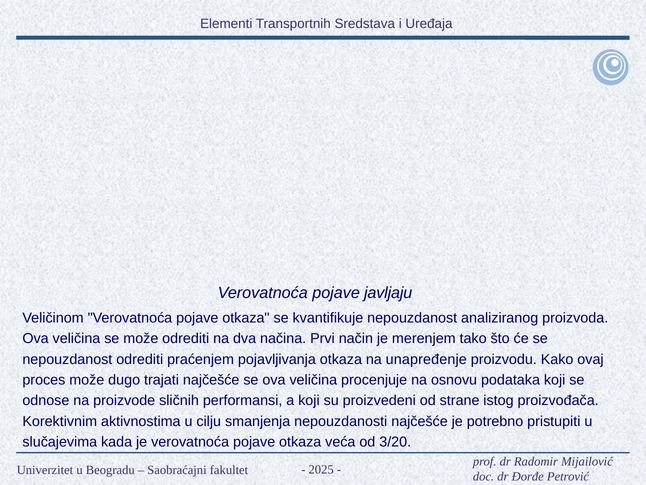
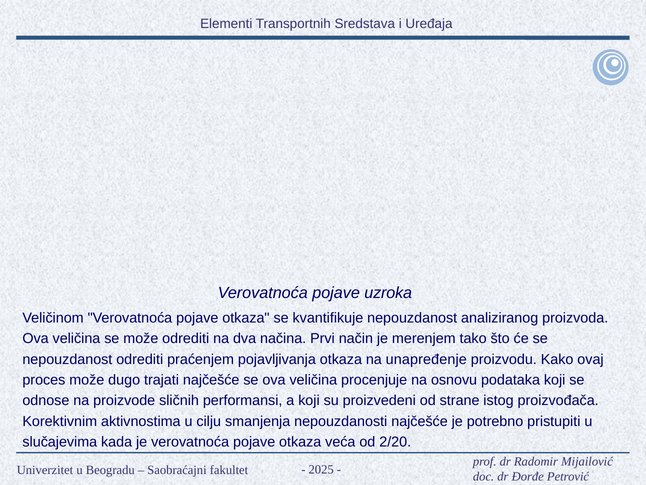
javljaju: javljaju -> uzroka (388, 292)
3/20: 3/20 -> 2/20 (395, 442)
